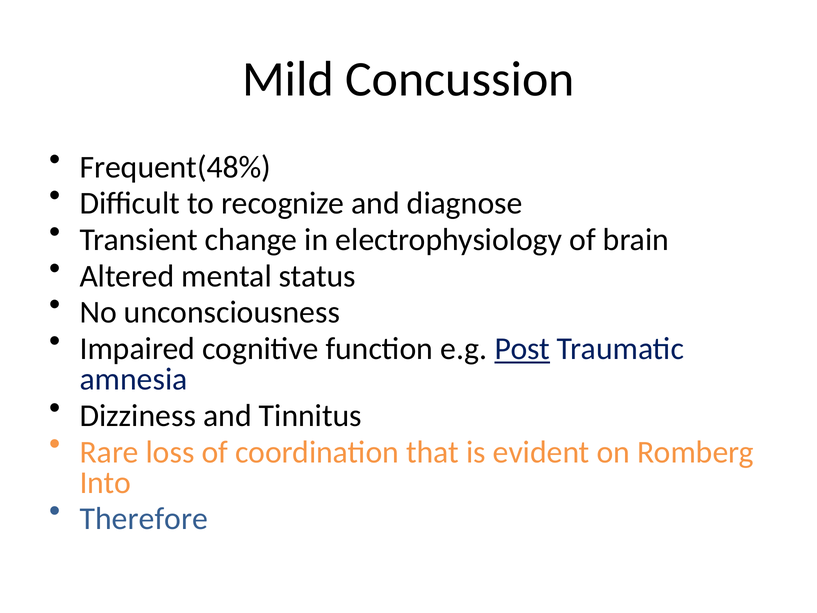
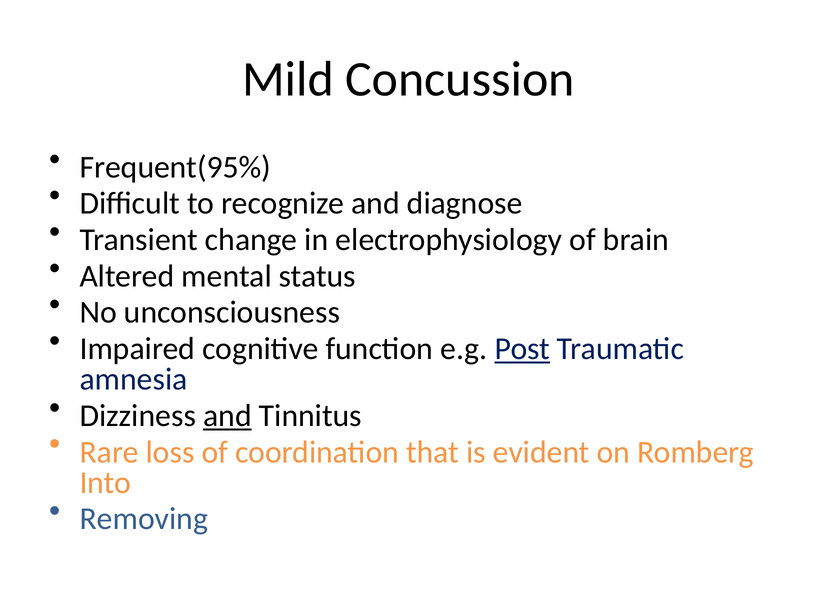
Frequent(48%: Frequent(48% -> Frequent(95% (175, 167)
and underline: none -> present (227, 416)
Therefore: Therefore -> Removing (144, 519)
